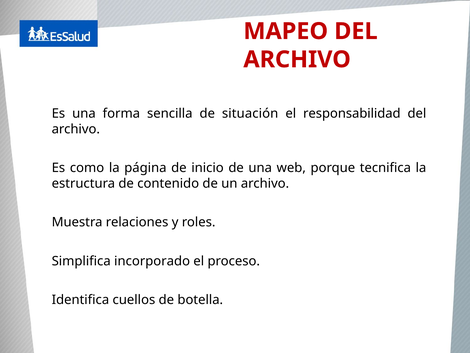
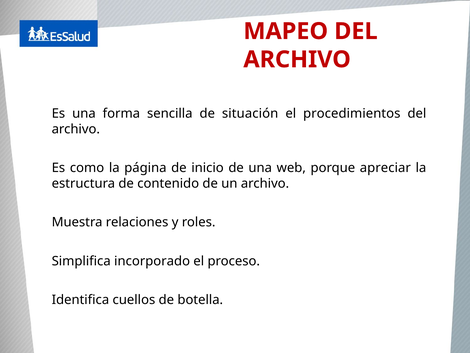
responsabilidad: responsabilidad -> procedimientos (352, 113)
tecnifica: tecnifica -> apreciar (385, 168)
